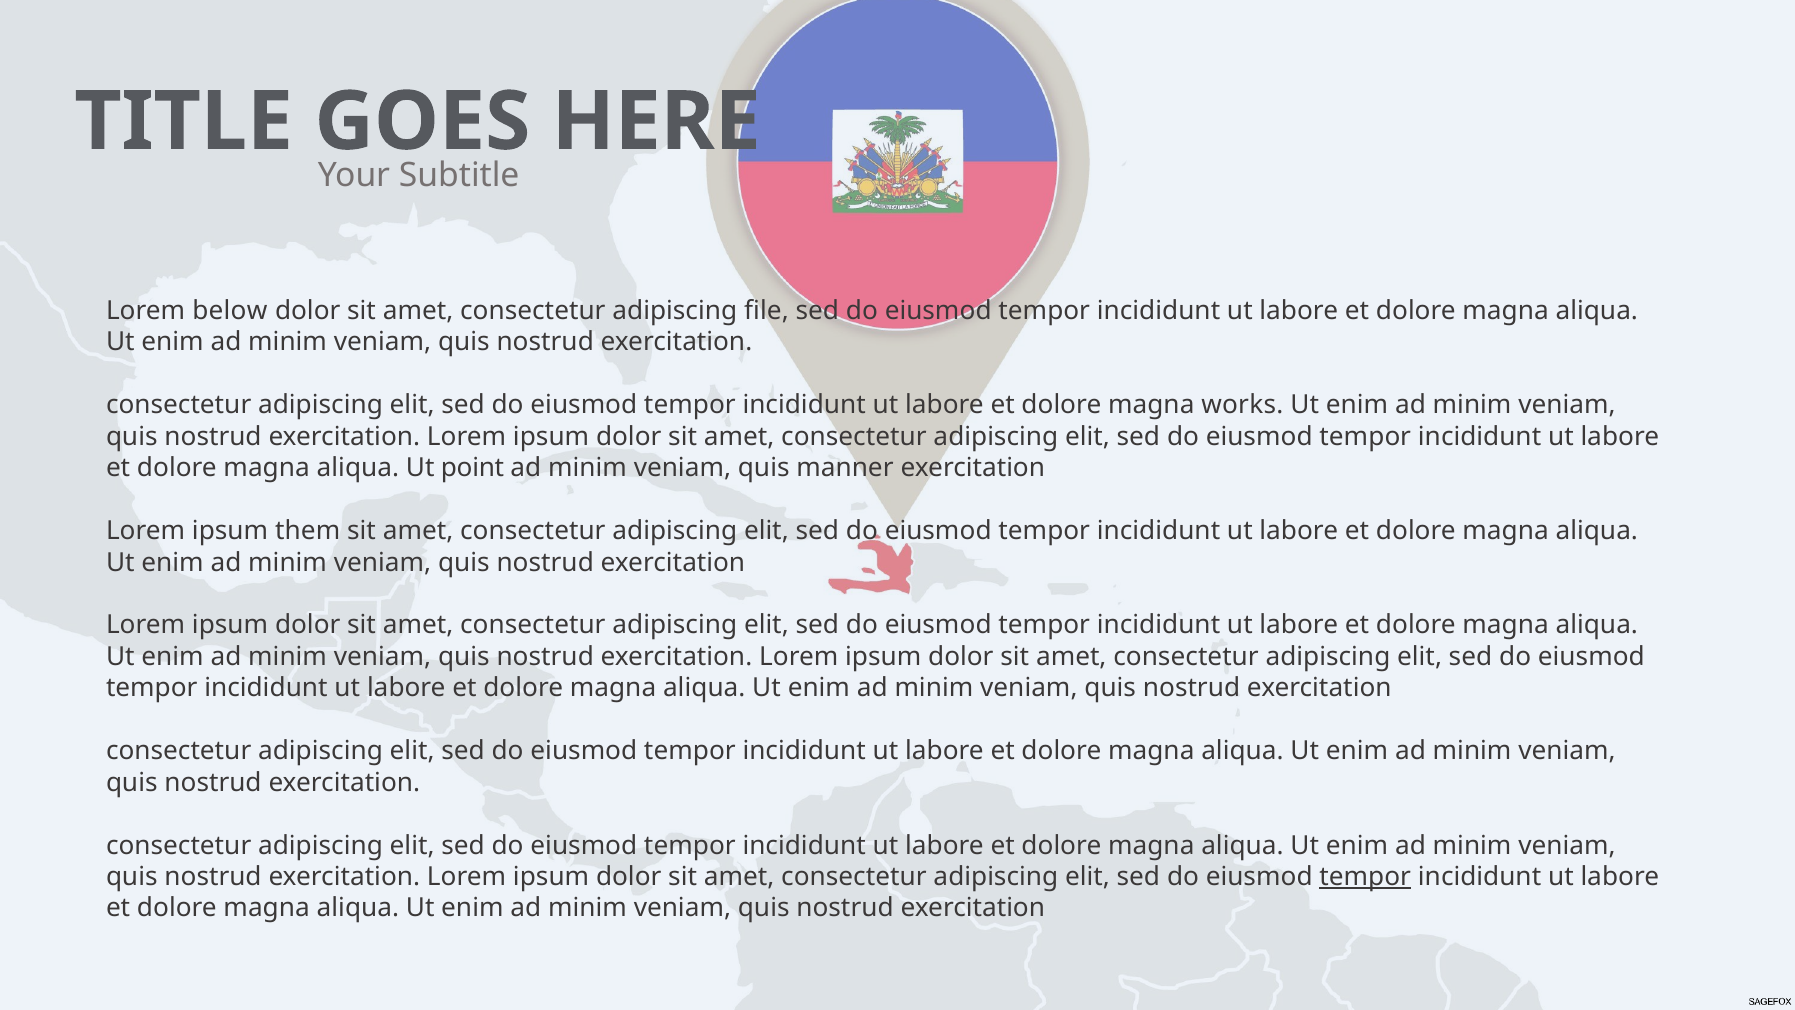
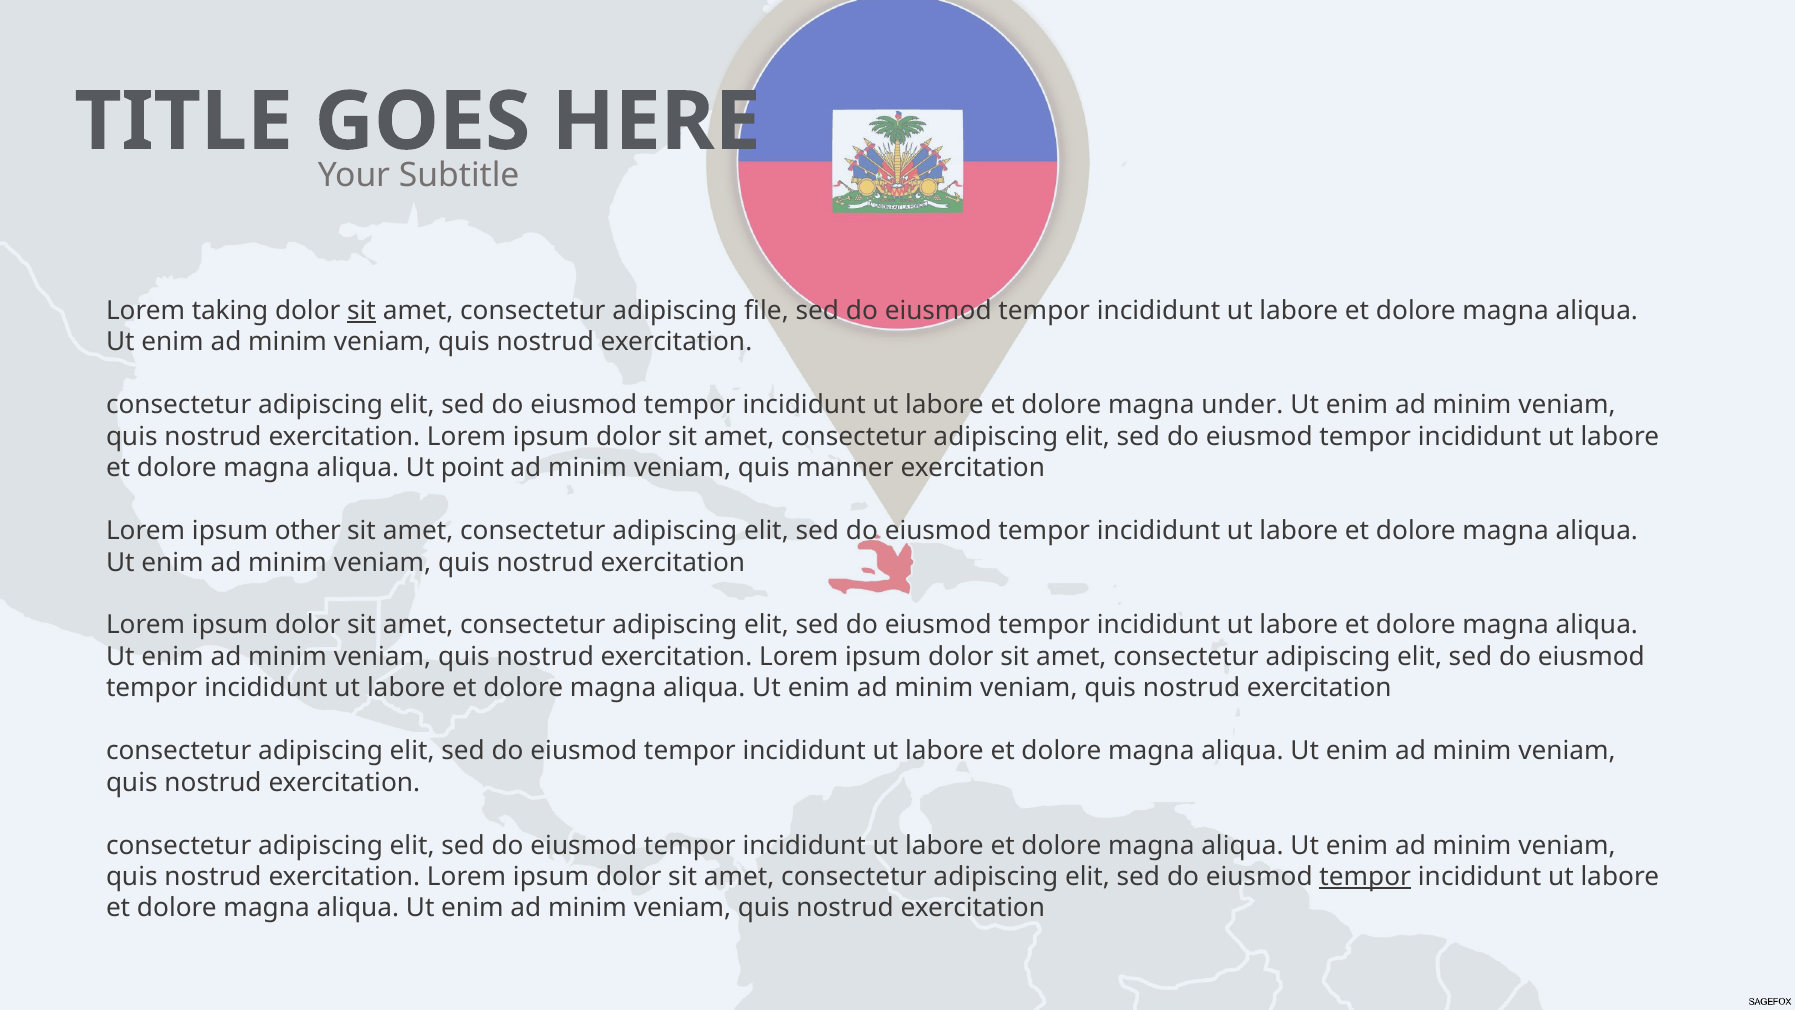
below: below -> taking (230, 311)
sit underline: none -> present (362, 311)
works: works -> under (1242, 405)
them: them -> other (308, 531)
